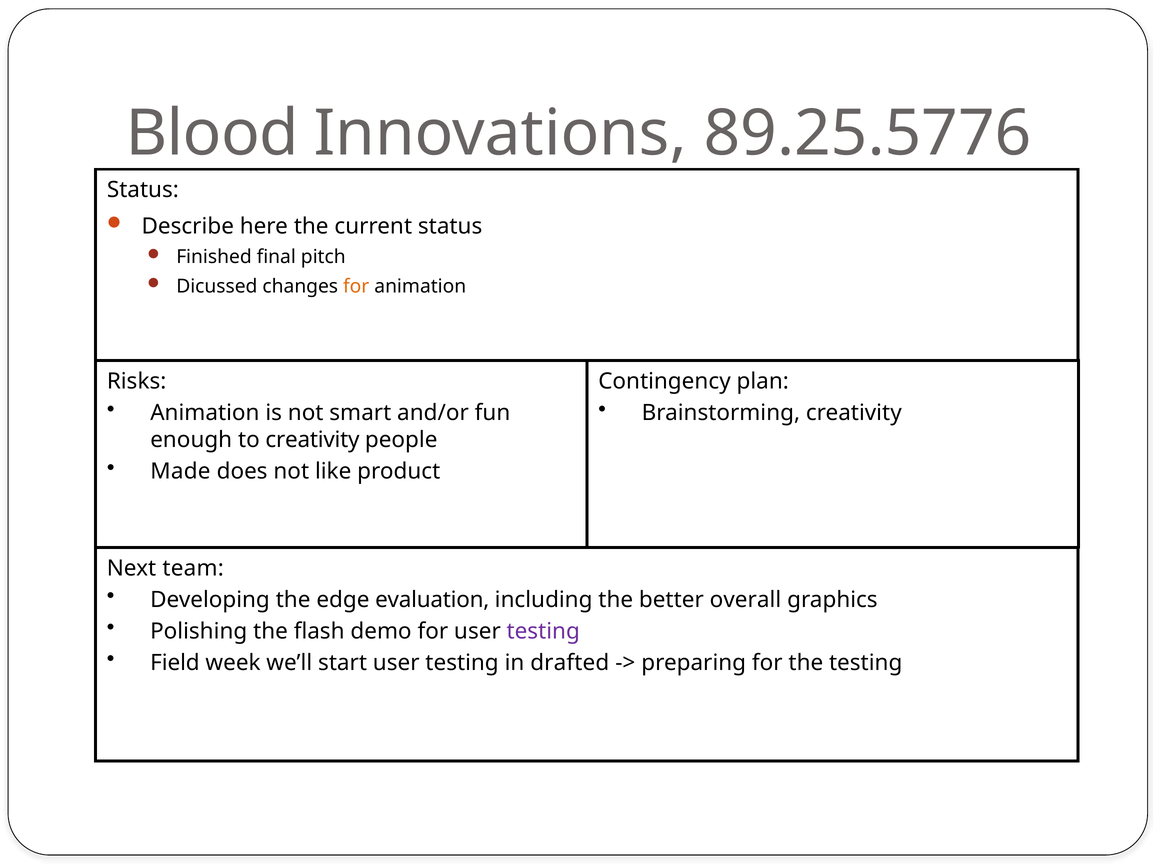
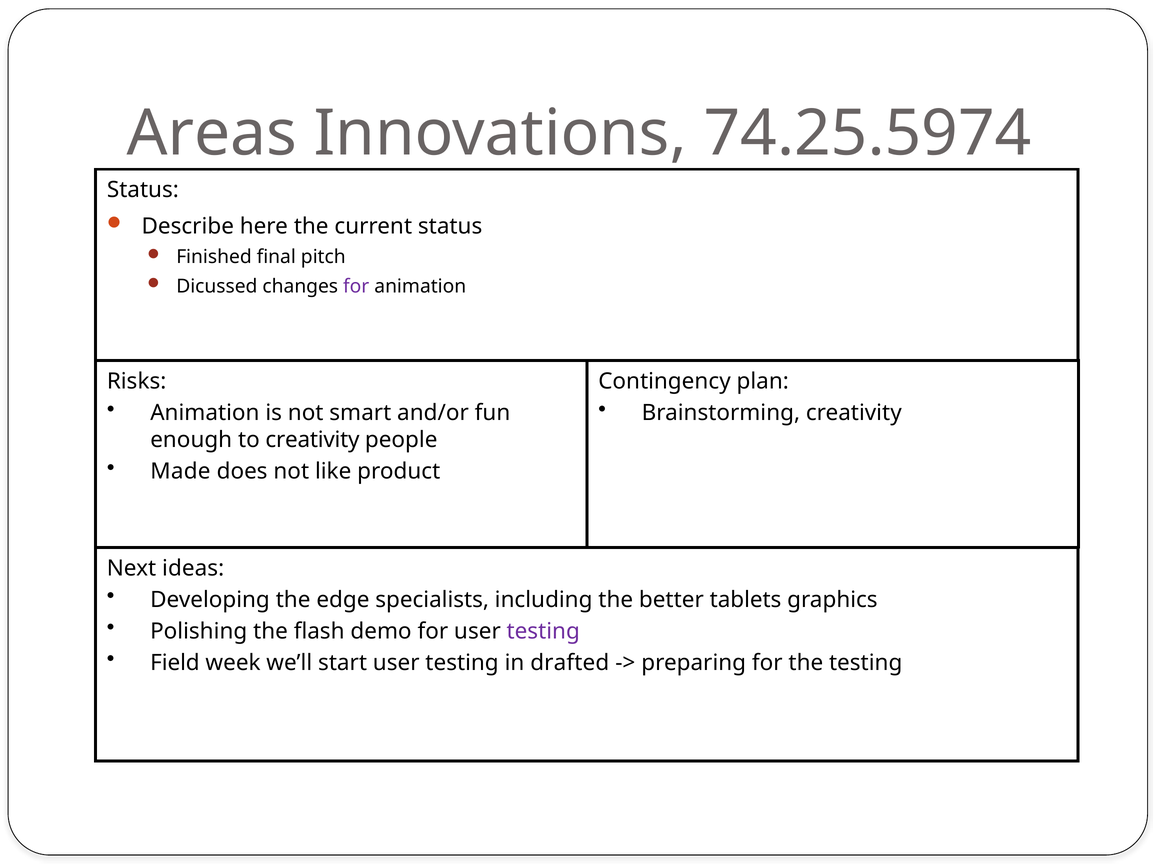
Blood: Blood -> Areas (212, 134)
89.25.5776: 89.25.5776 -> 74.25.5974 (868, 134)
for colour: orange -> purple (356, 286)
team: team -> ideas (193, 568)
evaluation: evaluation -> specialists (432, 600)
overall: overall -> tablets (746, 600)
